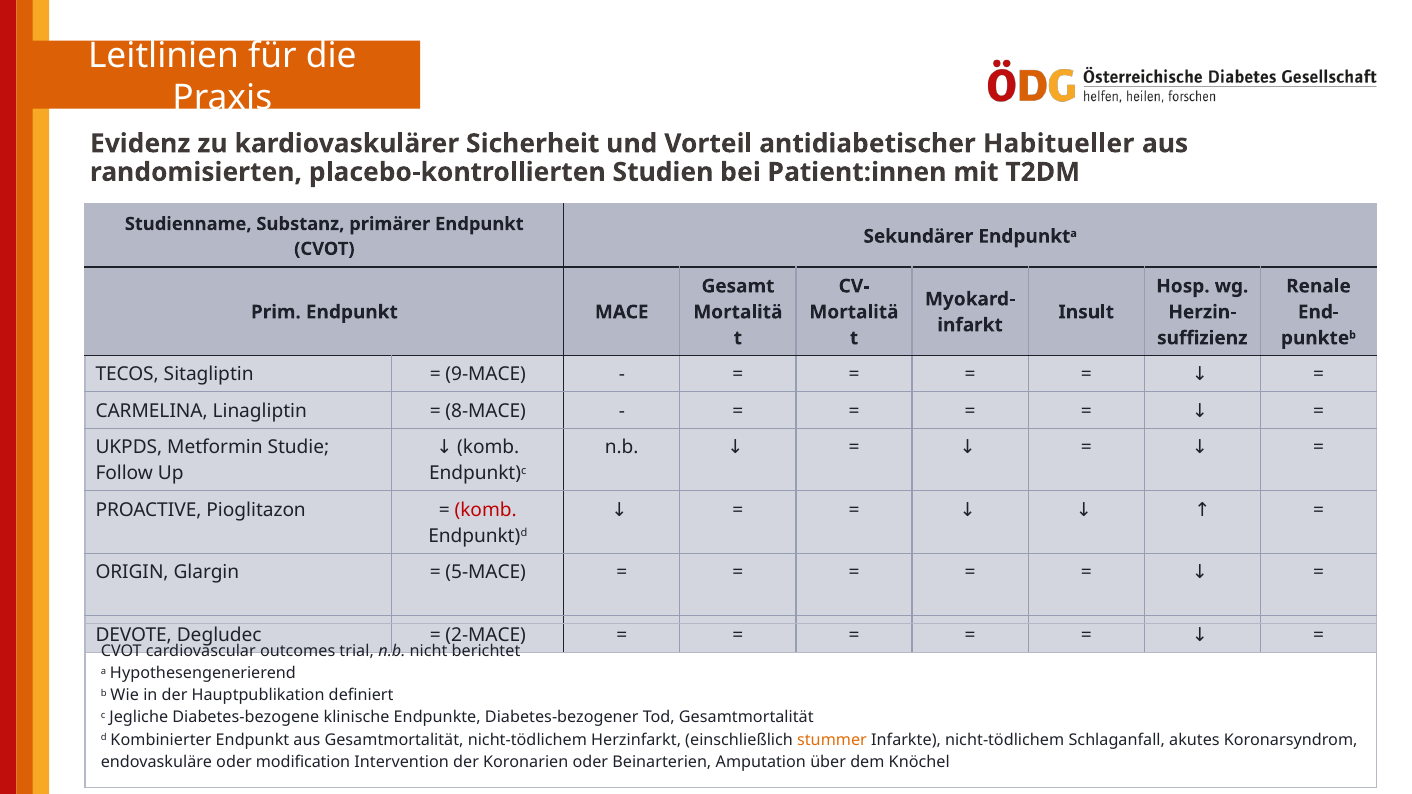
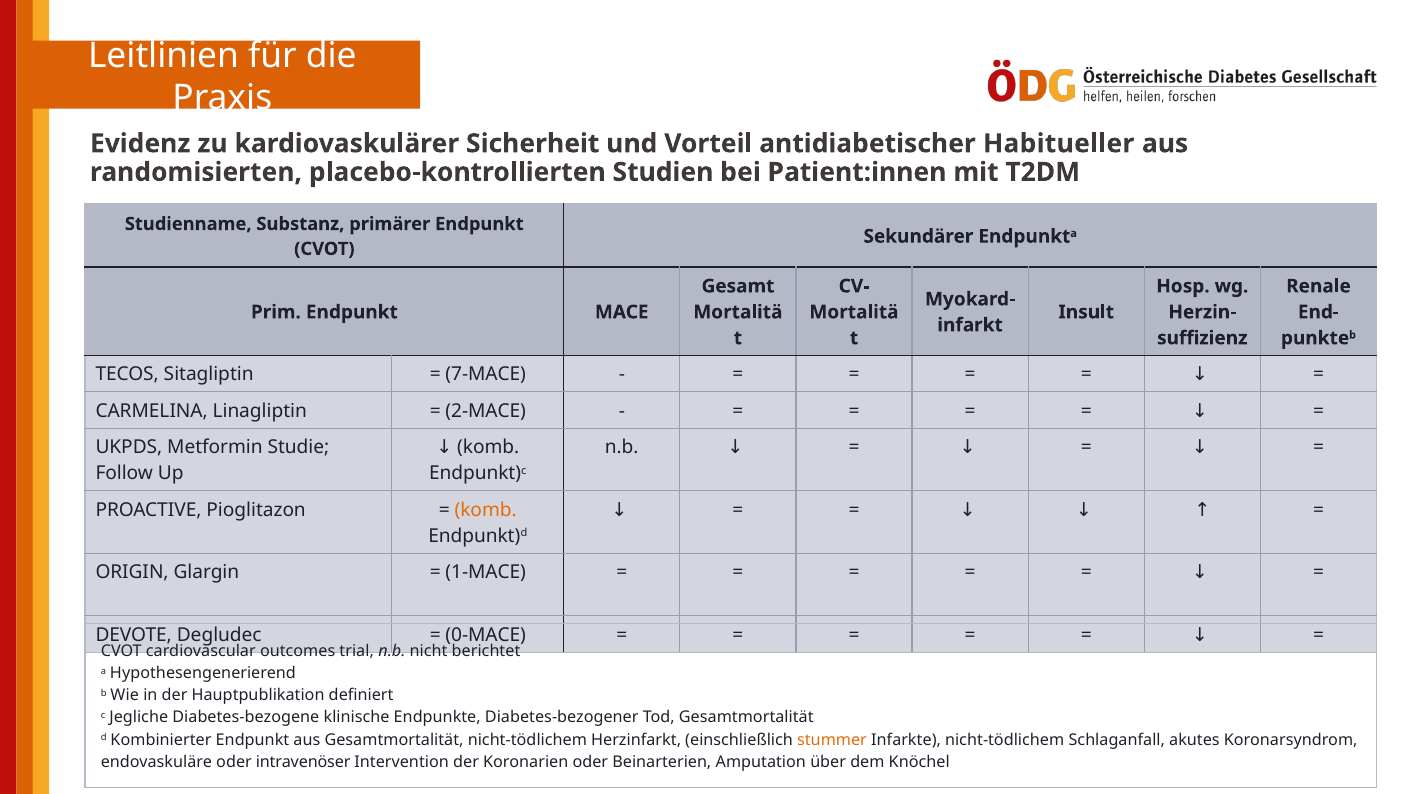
9-MACE: 9-MACE -> 7-MACE (486, 375)
8-MACE: 8-MACE -> 2-MACE (486, 411)
komb colour: red -> orange (486, 510)
5-MACE: 5-MACE -> 1-MACE (486, 573)
2-MACE: 2-MACE -> 0-MACE (486, 635)
modification: modification -> intravenöser (303, 762)
